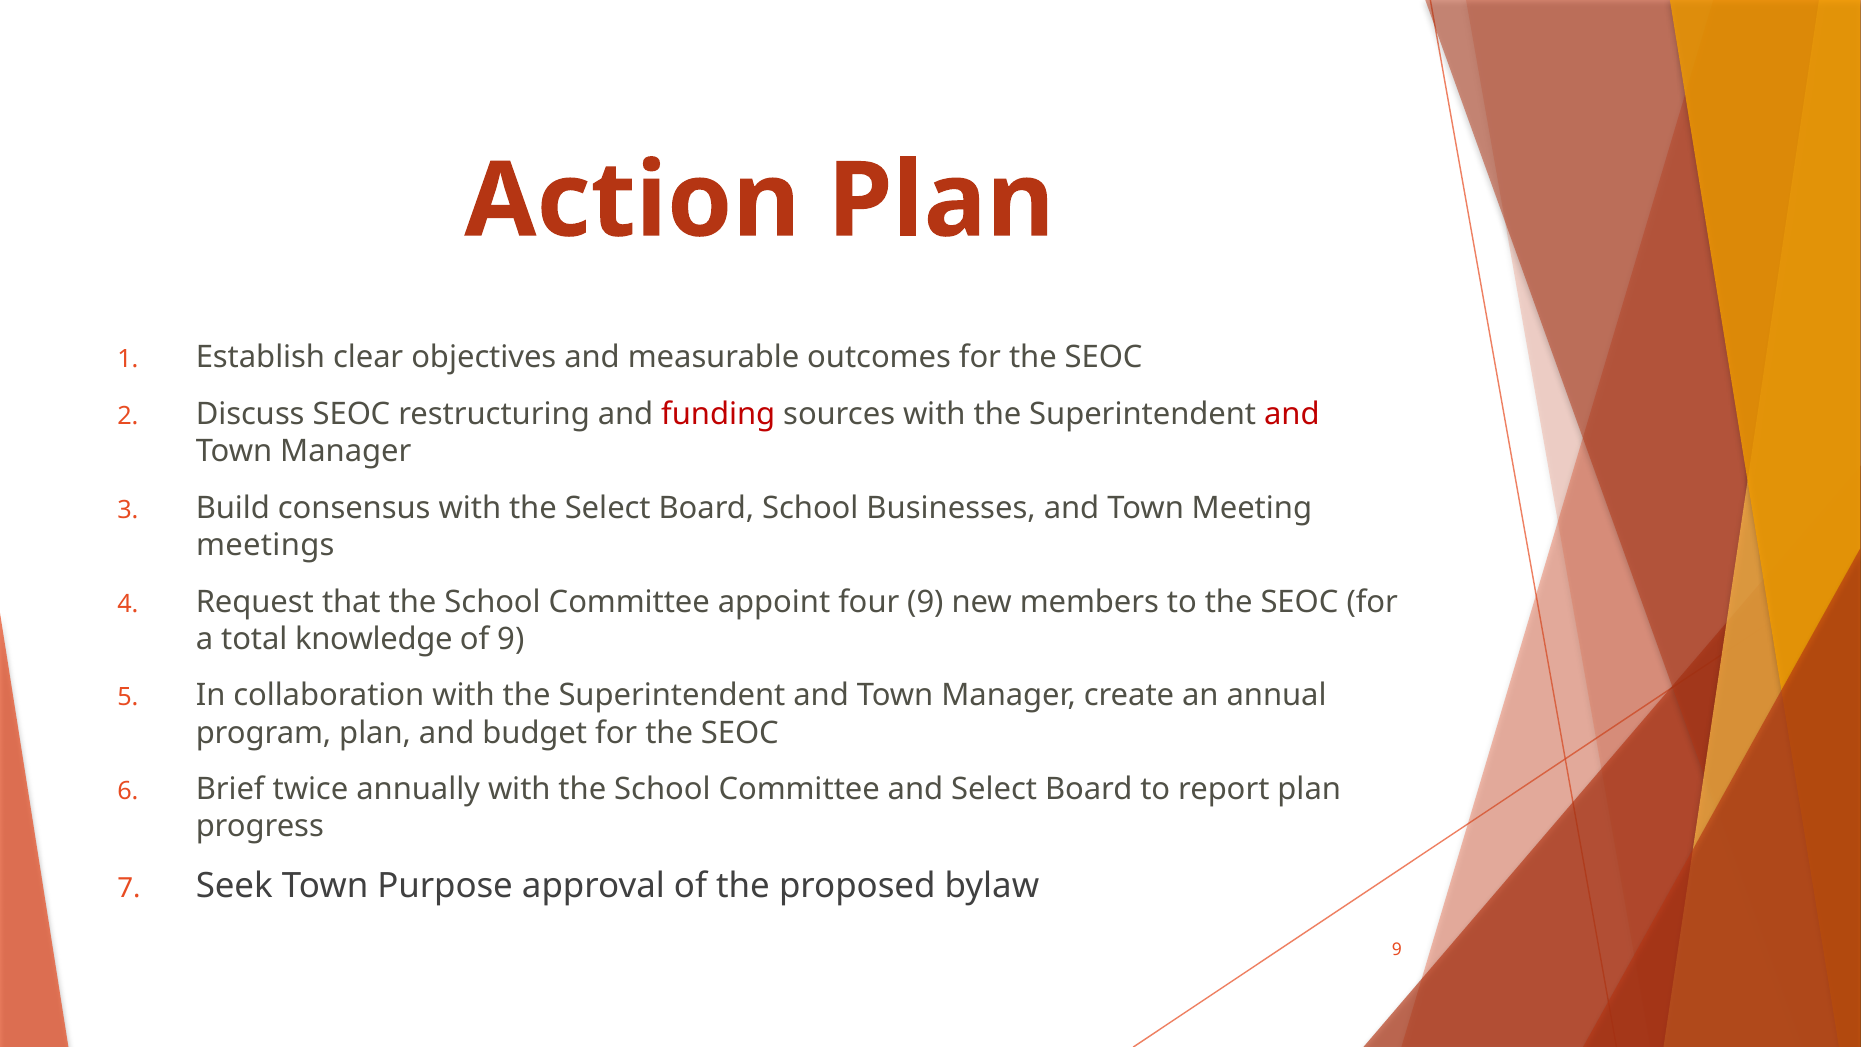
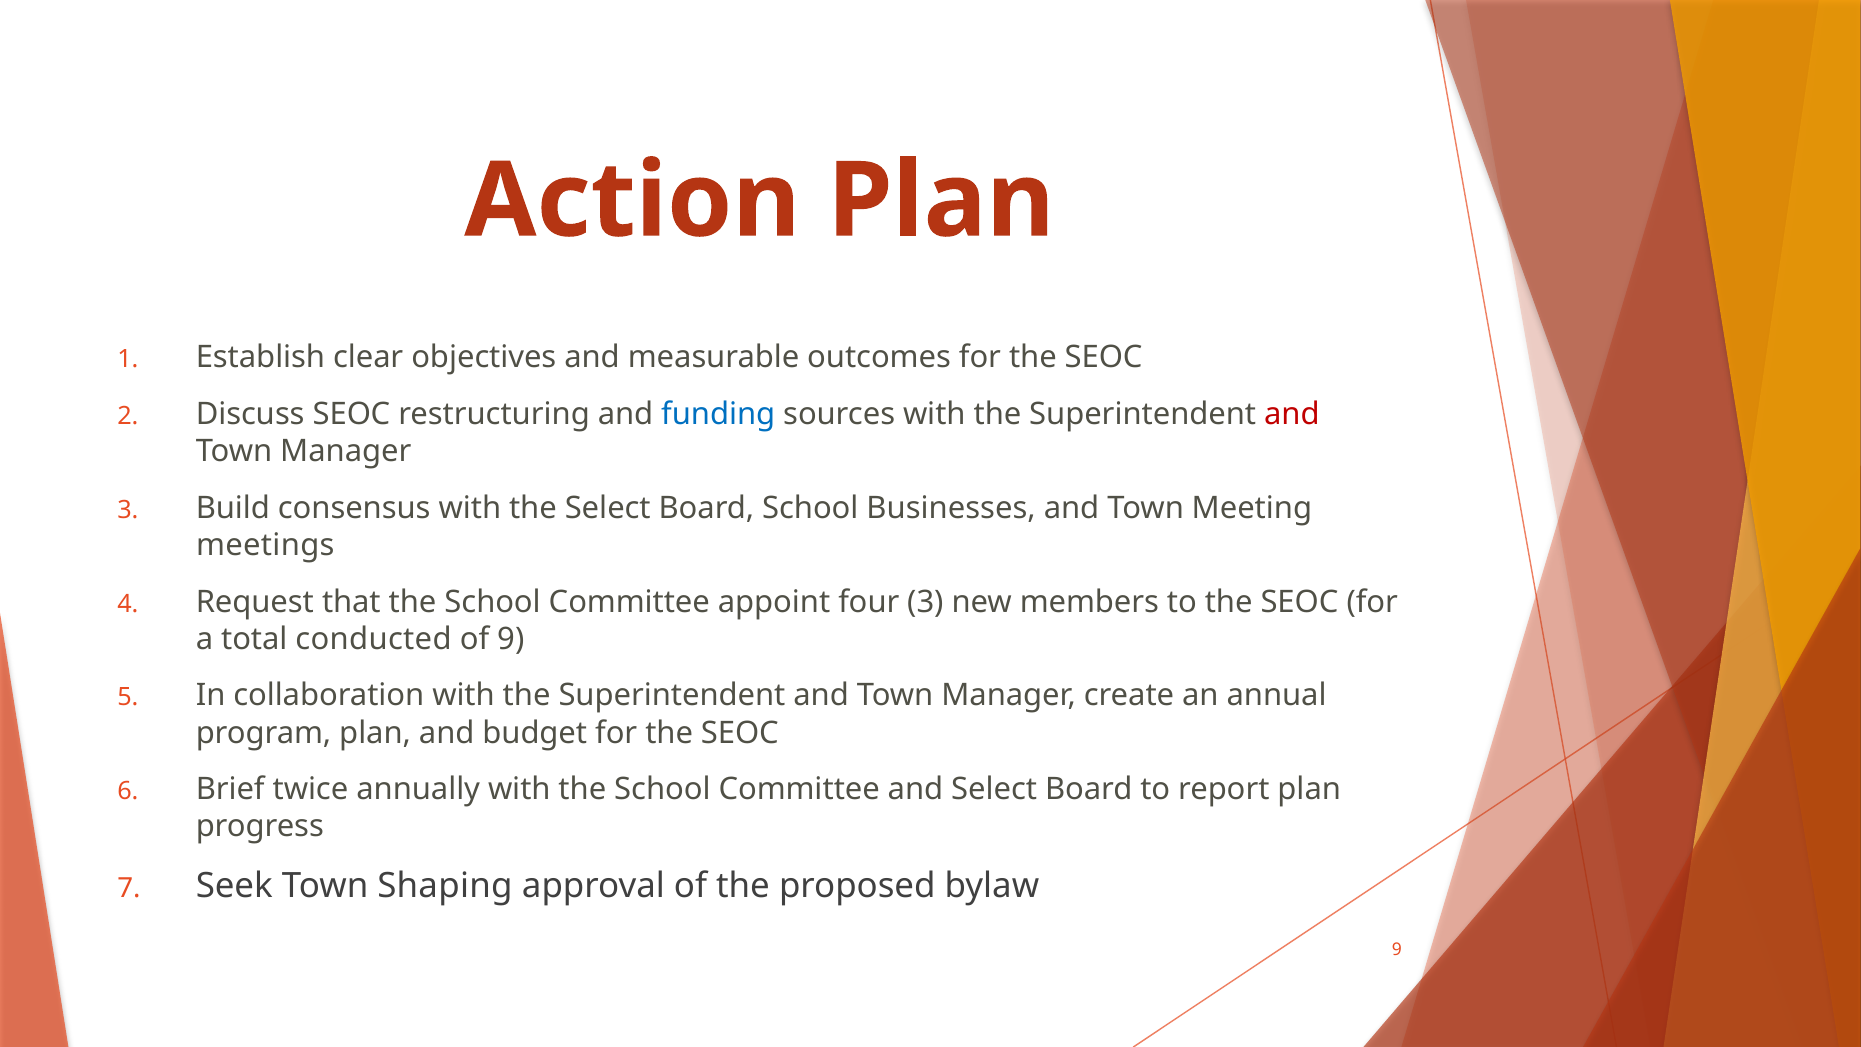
funding colour: red -> blue (718, 414)
four 9: 9 -> 3 (925, 602)
knowledge: knowledge -> conducted (374, 639)
Purpose: Purpose -> Shaping (445, 886)
